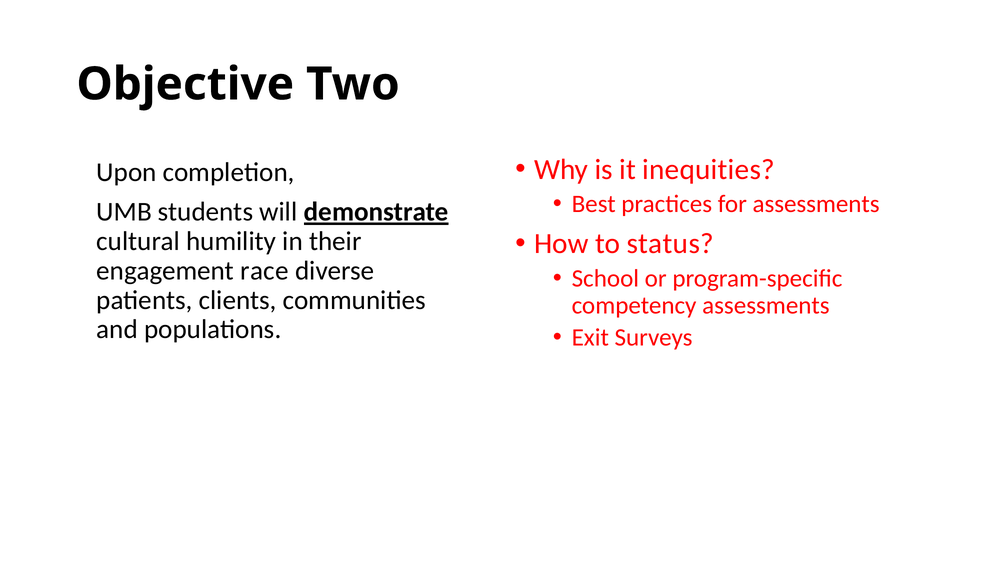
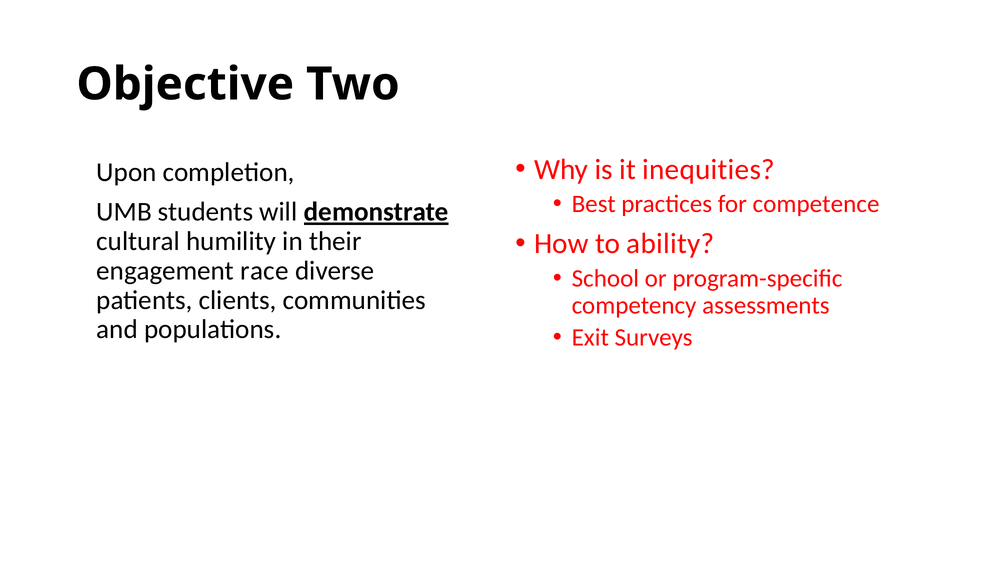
for assessments: assessments -> competence (816, 204)
status: status -> ability (670, 244)
